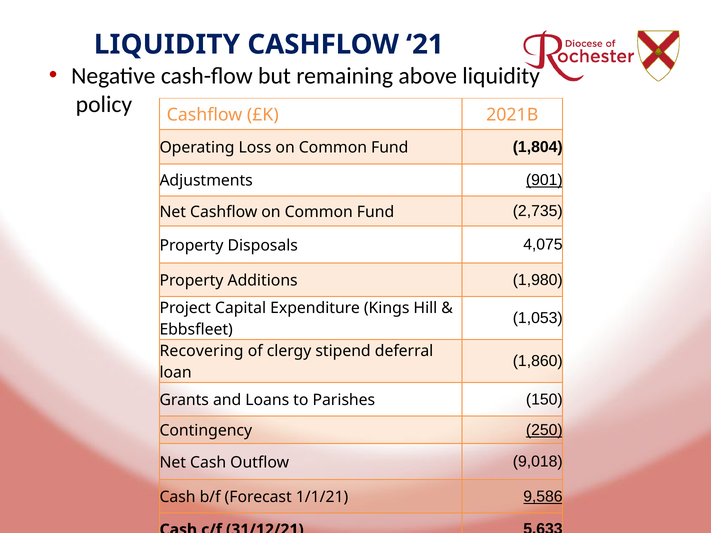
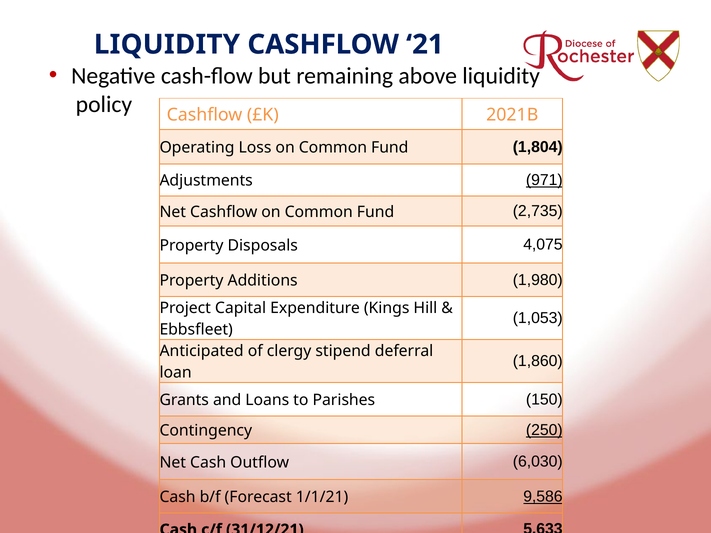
901: 901 -> 971 (544, 180)
Recovering: Recovering -> Anticipated (202, 351)
9,018: 9,018 -> 6,030 (538, 462)
